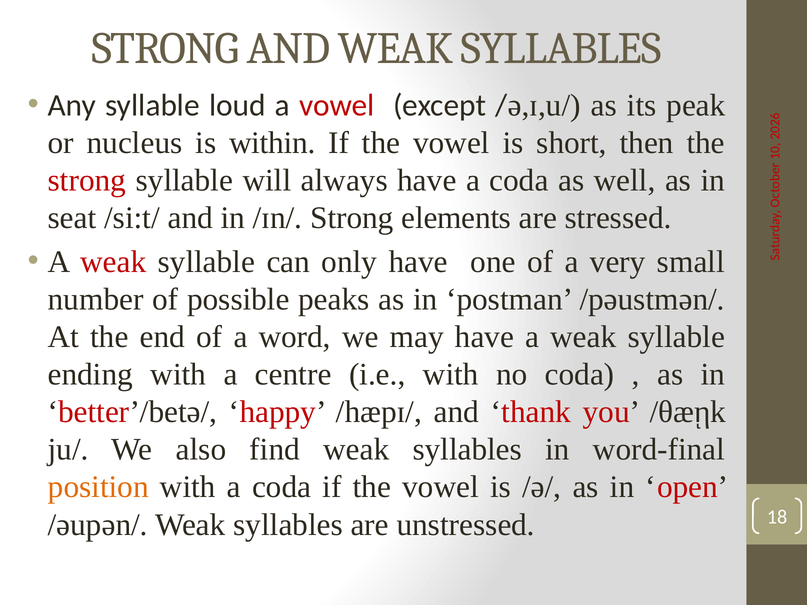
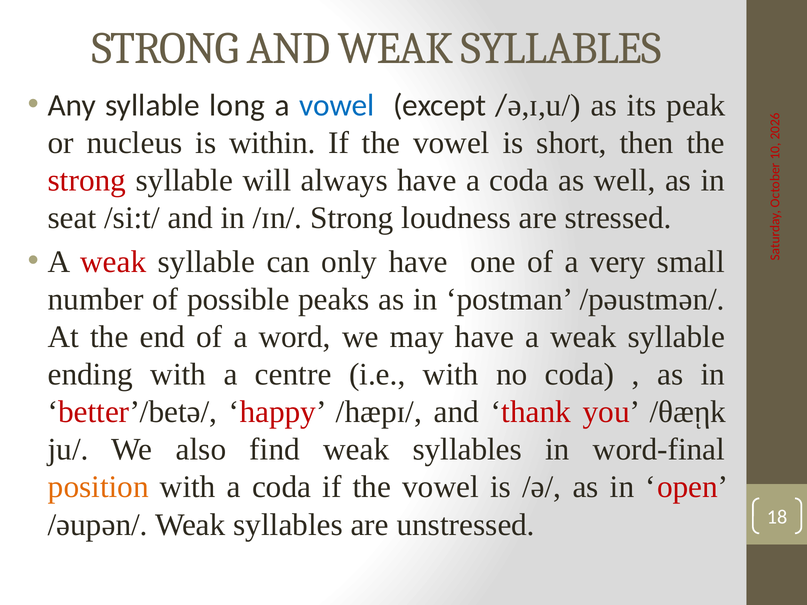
loud: loud -> long (237, 105)
vowel colour: red -> blue (337, 105)
elements: elements -> loudness (456, 218)
